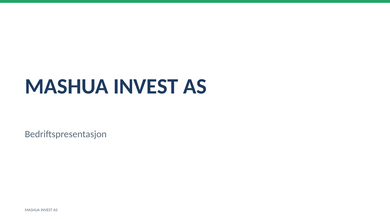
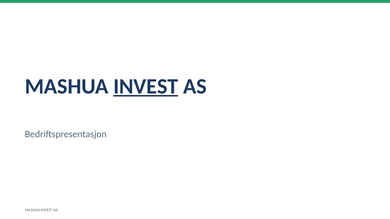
INVEST underline: none -> present (146, 86)
